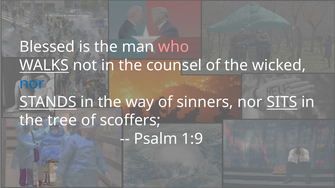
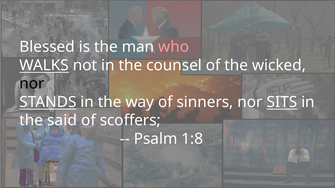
nor colour: blue -> black (32, 84)
tree: tree -> said (62, 121)
1:9: 1:9 -> 1:8 (192, 139)
